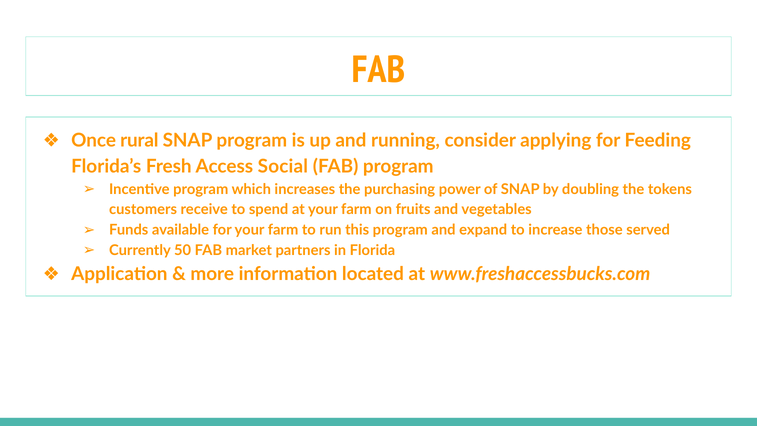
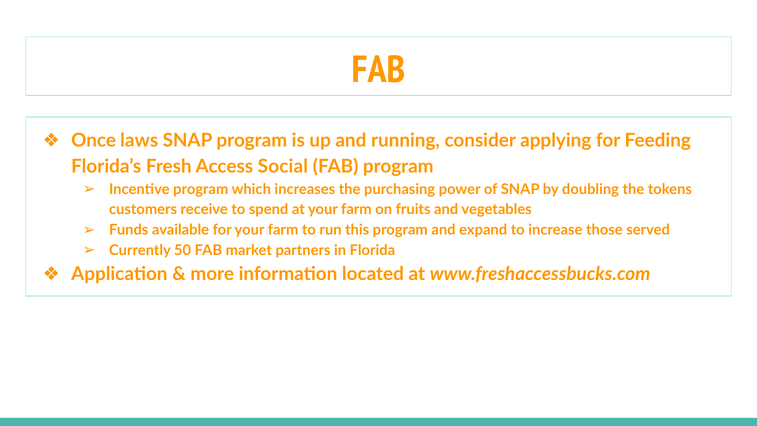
rural: rural -> laws (139, 141)
